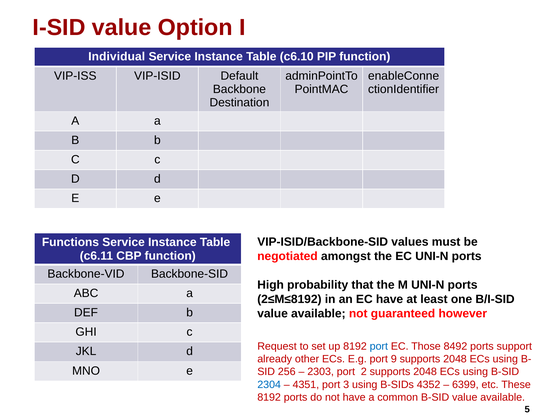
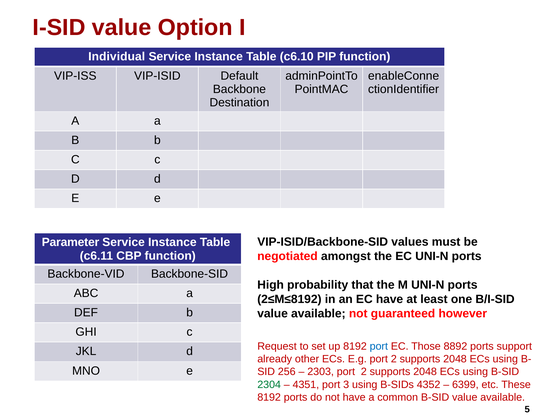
Functions: Functions -> Parameter (71, 243)
8492: 8492 -> 8892 (455, 347)
E.g port 9: 9 -> 2 (394, 359)
2304 colour: blue -> green (269, 385)
